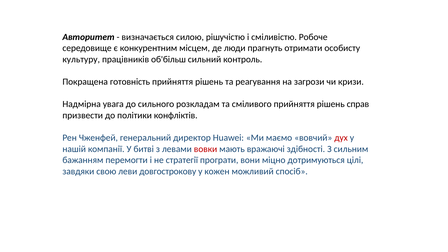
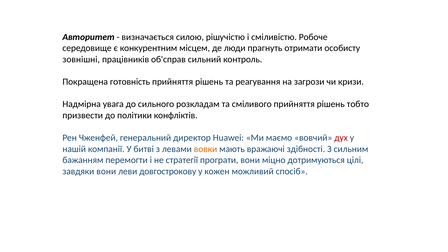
культуру: культуру -> зовнішні (81, 59)
об'більш: об'більш -> об'справ (168, 59)
справ: справ -> тобто (358, 104)
вовки colour: red -> orange (206, 149)
завдяки свою: свою -> вони (106, 171)
